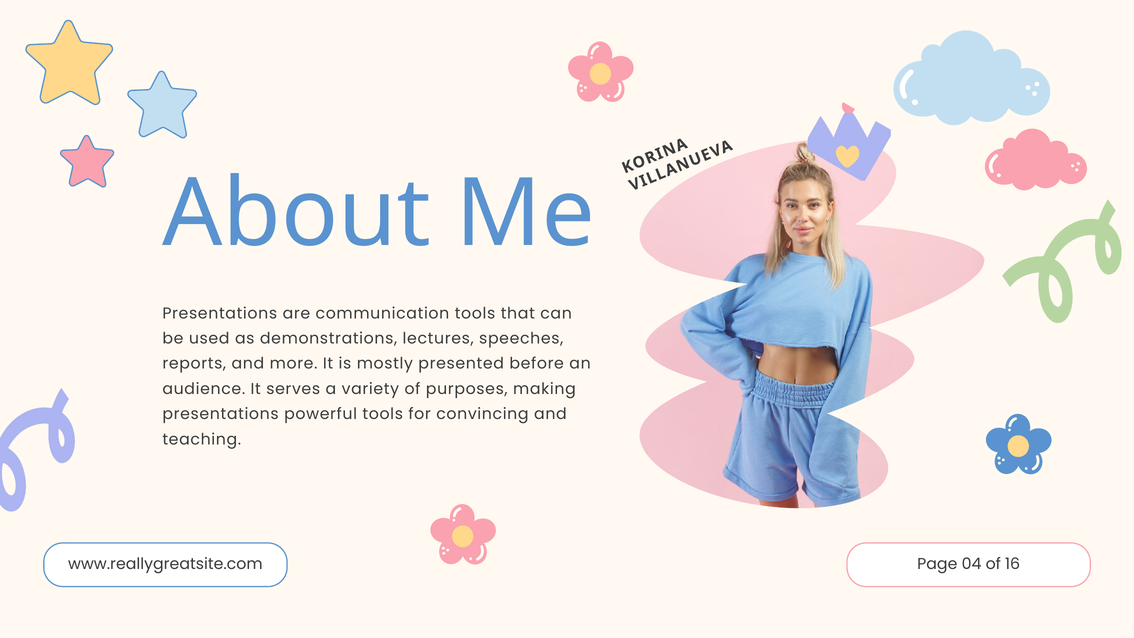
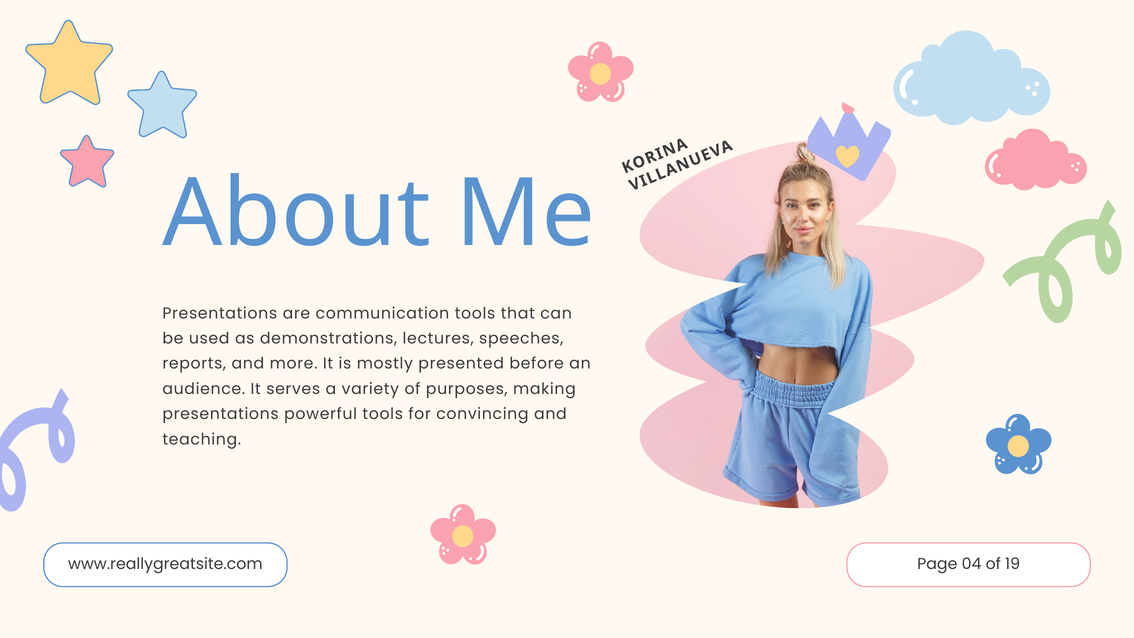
16: 16 -> 19 (1013, 564)
